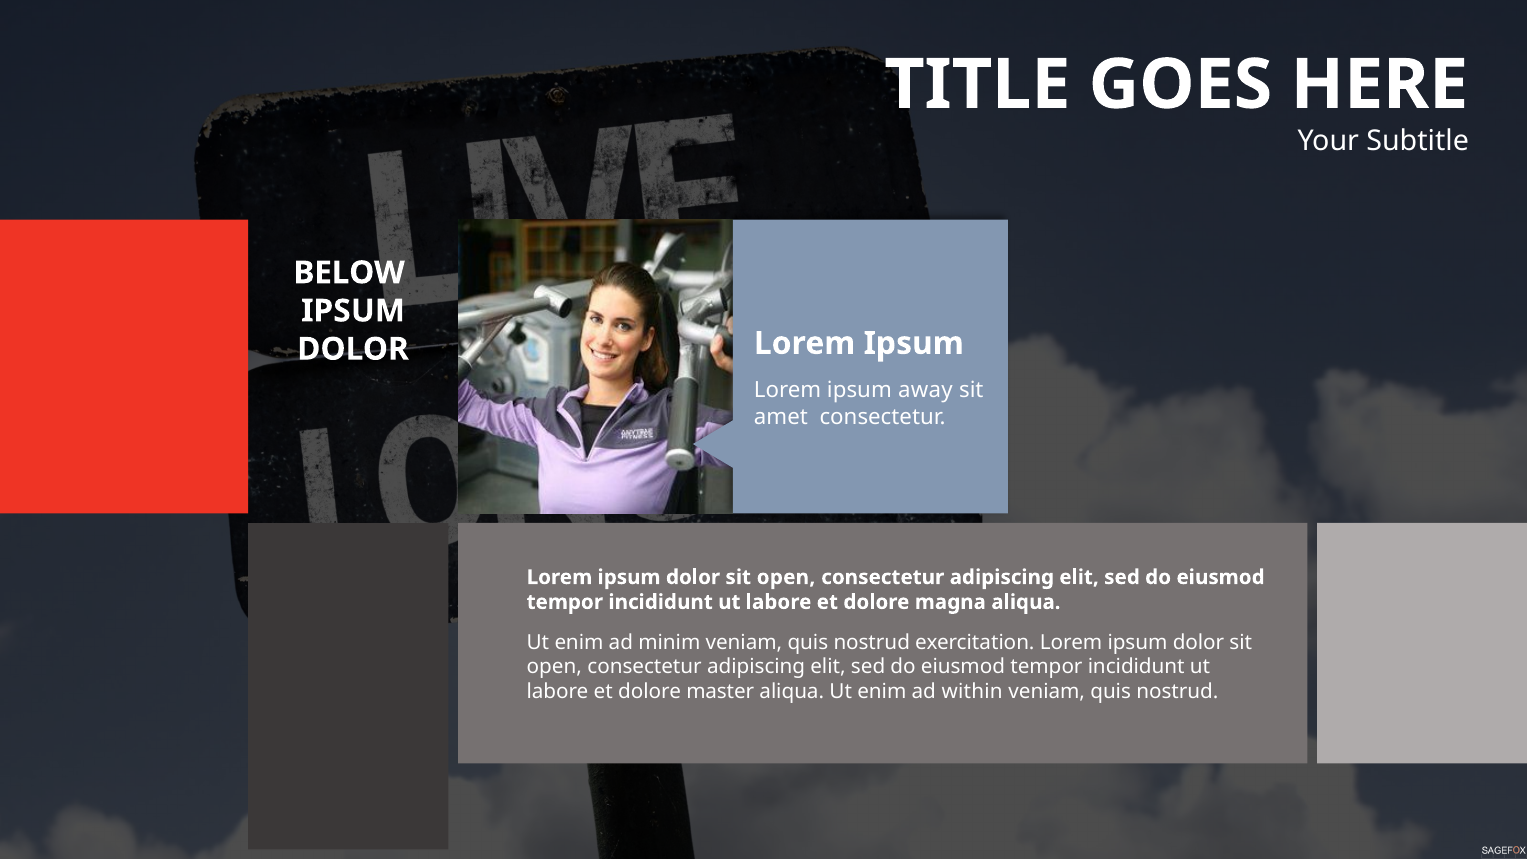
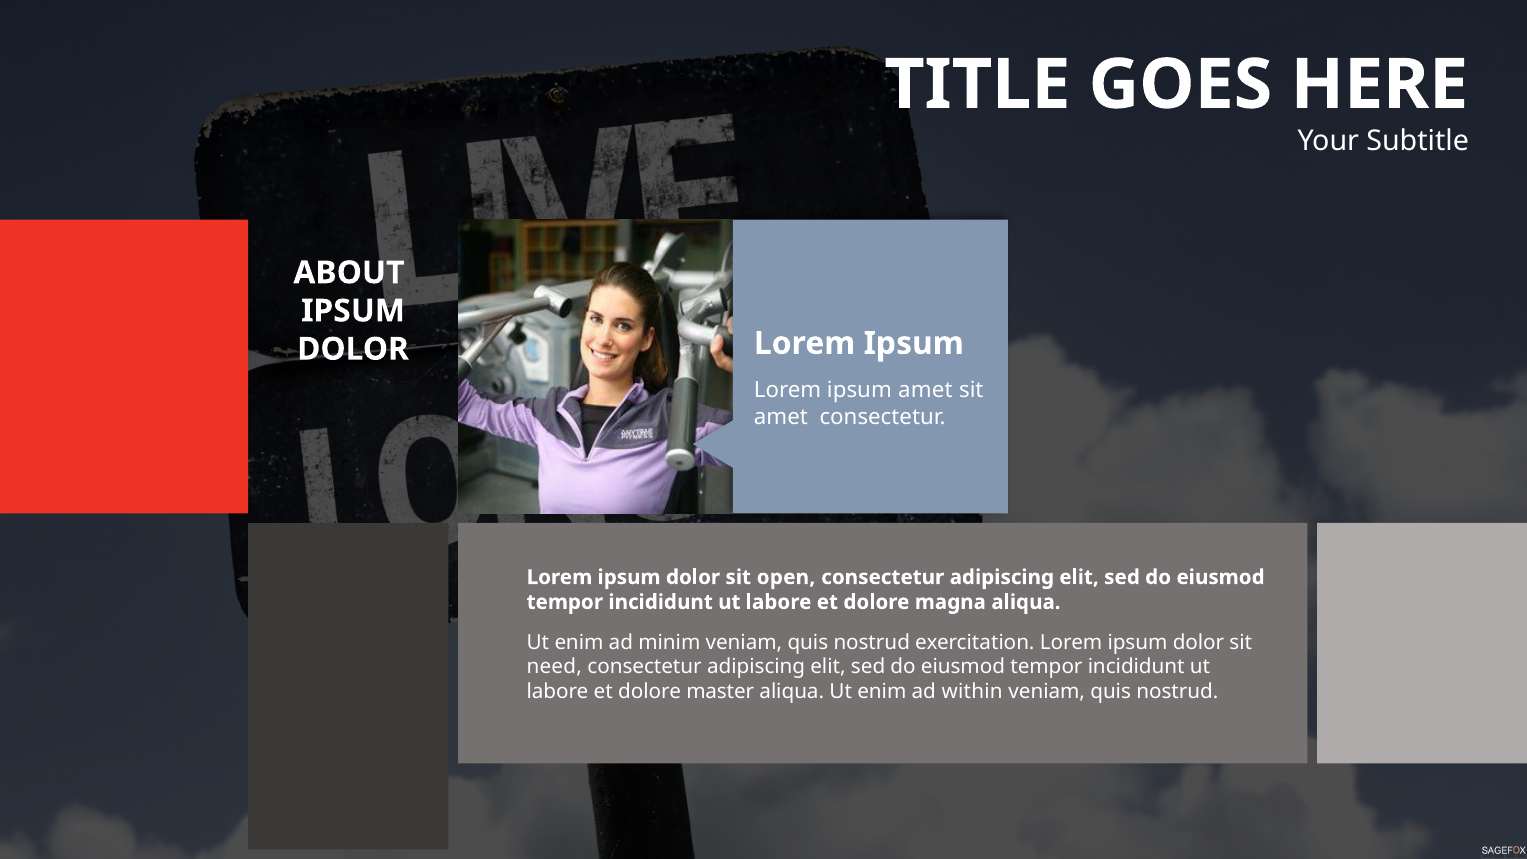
BELOW: BELOW -> ABOUT (349, 273)
ipsum away: away -> amet (925, 390)
open: open -> need (554, 667)
